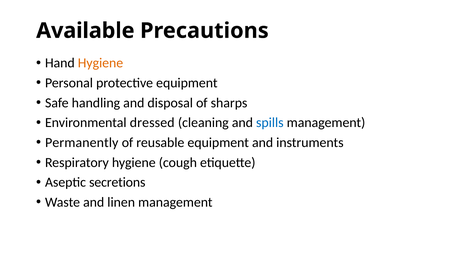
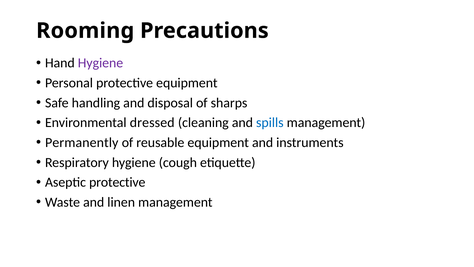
Available: Available -> Rooming (85, 31)
Hygiene colour: orange -> purple (100, 63)
Aseptic secretions: secretions -> protective (117, 182)
